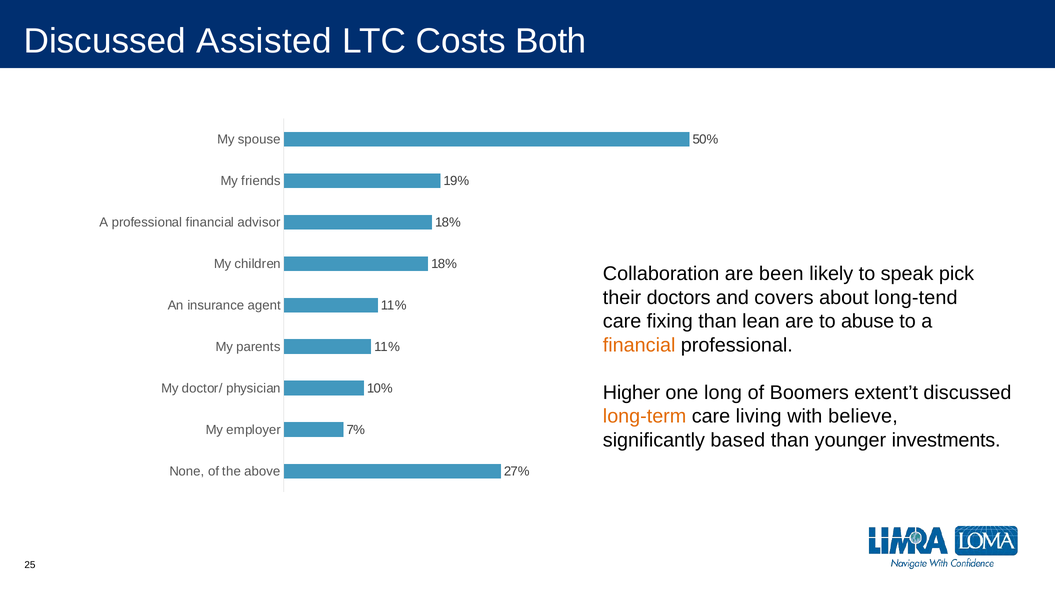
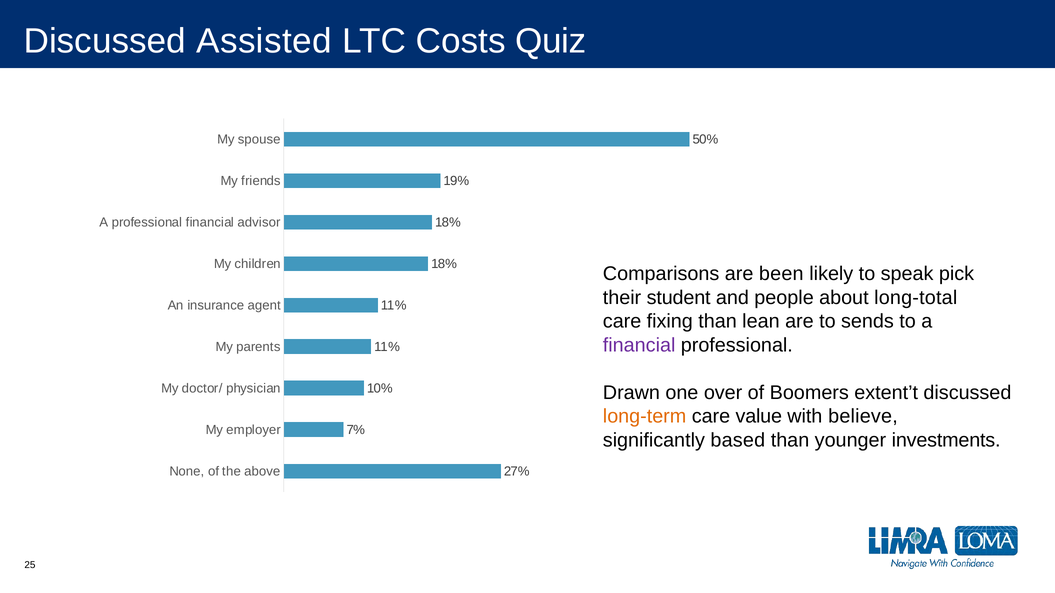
Both: Both -> Quiz (551, 41)
Collaboration: Collaboration -> Comparisons (661, 274)
doctors: doctors -> student (679, 298)
covers: covers -> people (784, 298)
long-tend: long-tend -> long-total (916, 298)
abuse: abuse -> sends (867, 322)
financial colour: orange -> purple (639, 345)
Higher: Higher -> Drawn (631, 393)
long: long -> over (723, 393)
living: living -> value (759, 417)
